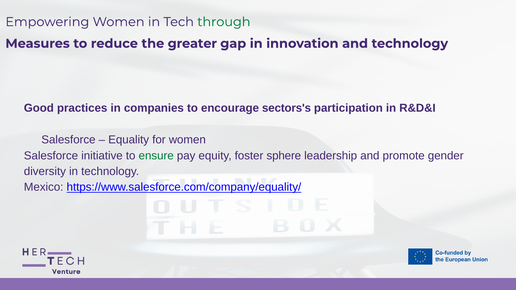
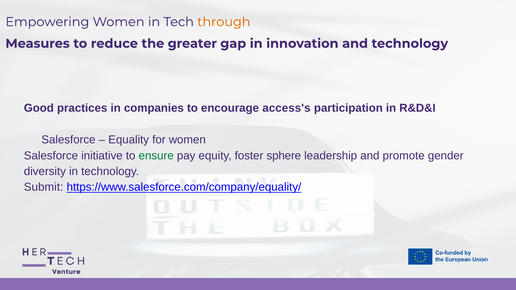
through colour: green -> orange (224, 22)
sectors's: sectors's -> access's (286, 108)
Mexico: Mexico -> Submit (44, 187)
